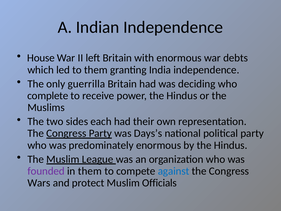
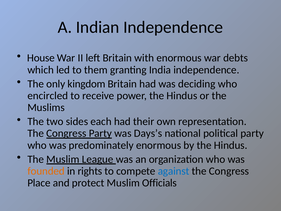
guerrilla: guerrilla -> kingdom (87, 84)
complete: complete -> encircled (48, 96)
founded colour: purple -> orange (46, 171)
in them: them -> rights (90, 171)
Wars: Wars -> Place (39, 183)
